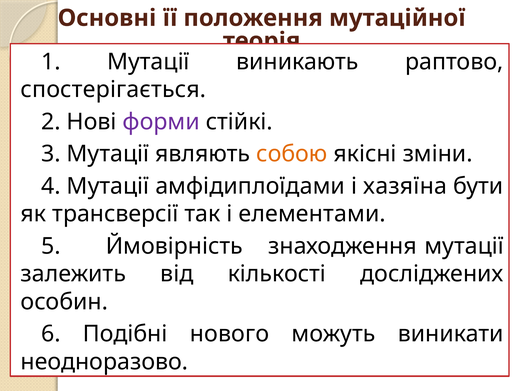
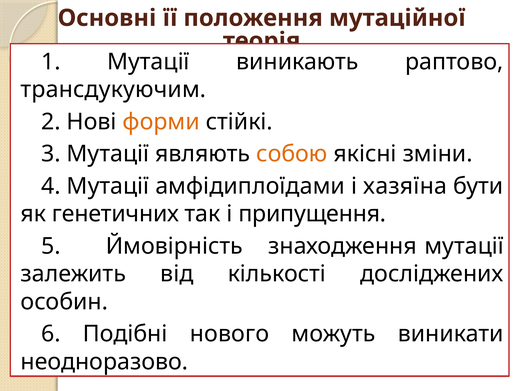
спостерігається: спостерігається -> трансдукуючим (113, 89)
форми colour: purple -> orange (161, 122)
трансверсії: трансверсії -> генетичних (115, 214)
елементами: елементами -> припущення (312, 214)
